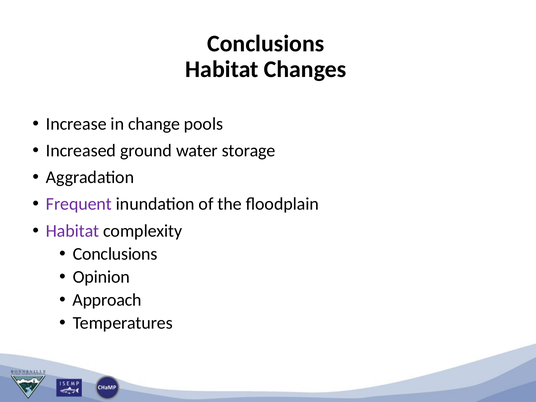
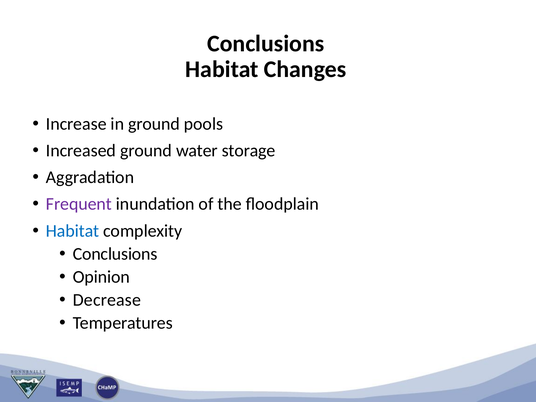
in change: change -> ground (154, 124)
Habitat colour: purple -> blue (73, 231)
Approach: Approach -> Decrease (107, 300)
